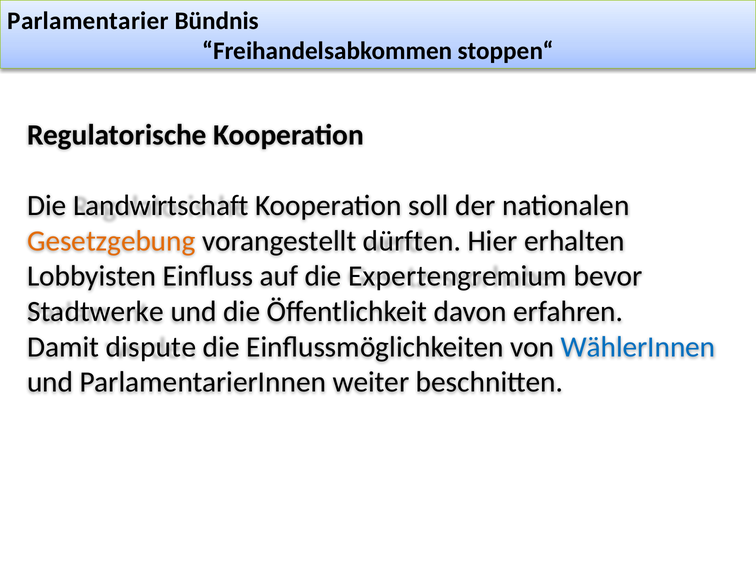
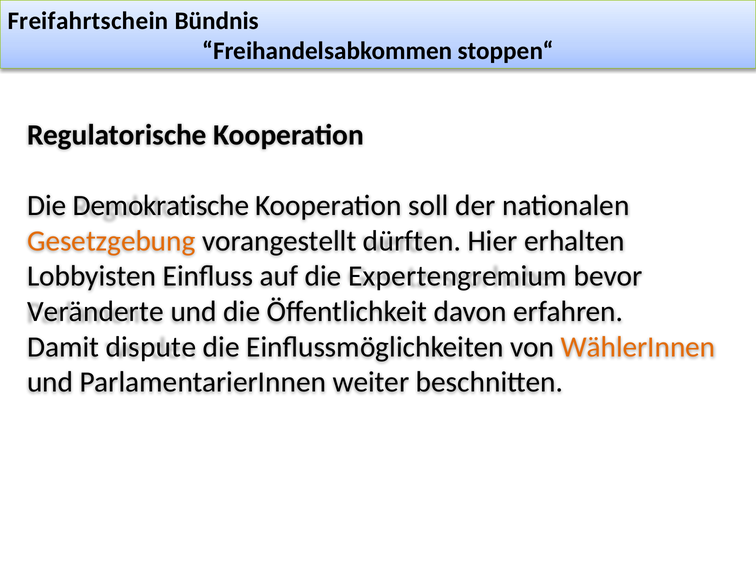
Parlamentarier: Parlamentarier -> Freifahrtschein (88, 21)
Landwirtschaft: Landwirtschaft -> Demokratische (161, 206)
Stadtwerke: Stadtwerke -> Veränderte (95, 312)
WählerInnen colour: blue -> orange (638, 347)
